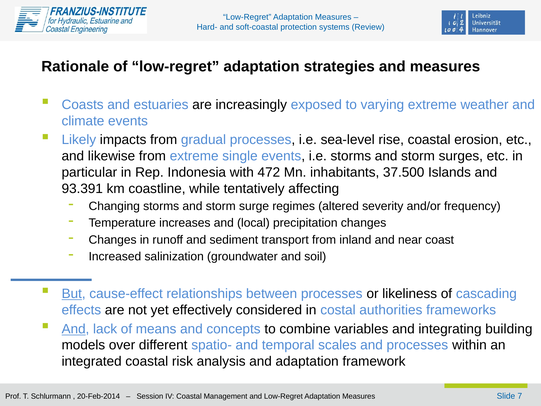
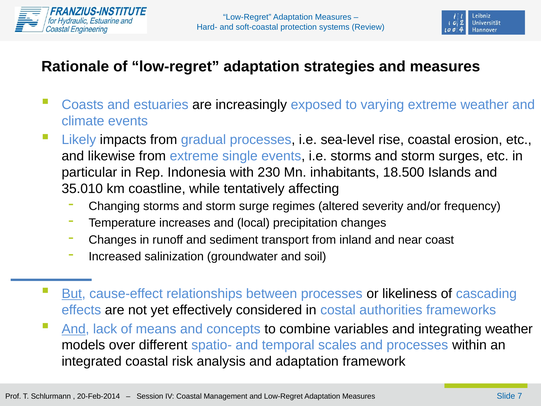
472: 472 -> 230 (269, 172)
37.500: 37.500 -> 18.500 (404, 172)
93.391: 93.391 -> 35.010 (82, 188)
integrating building: building -> weather (509, 329)
